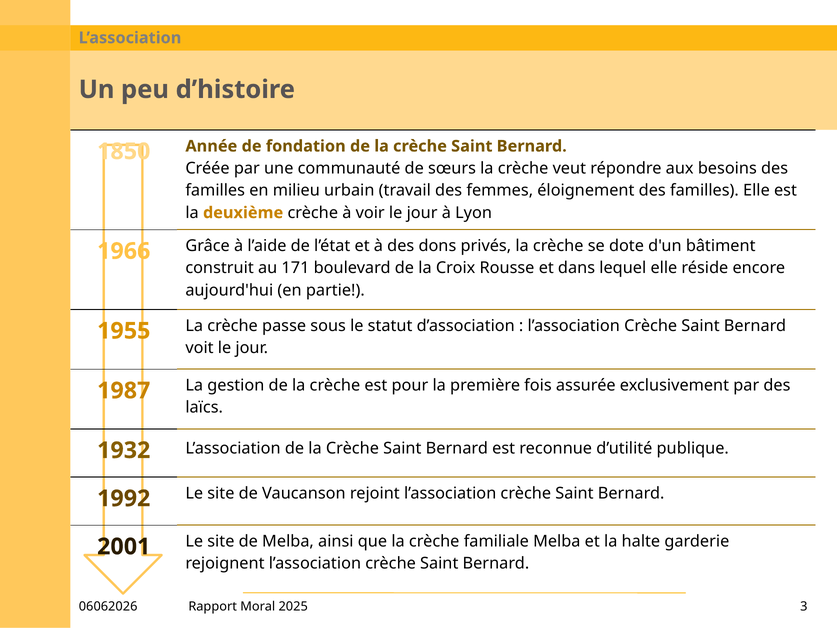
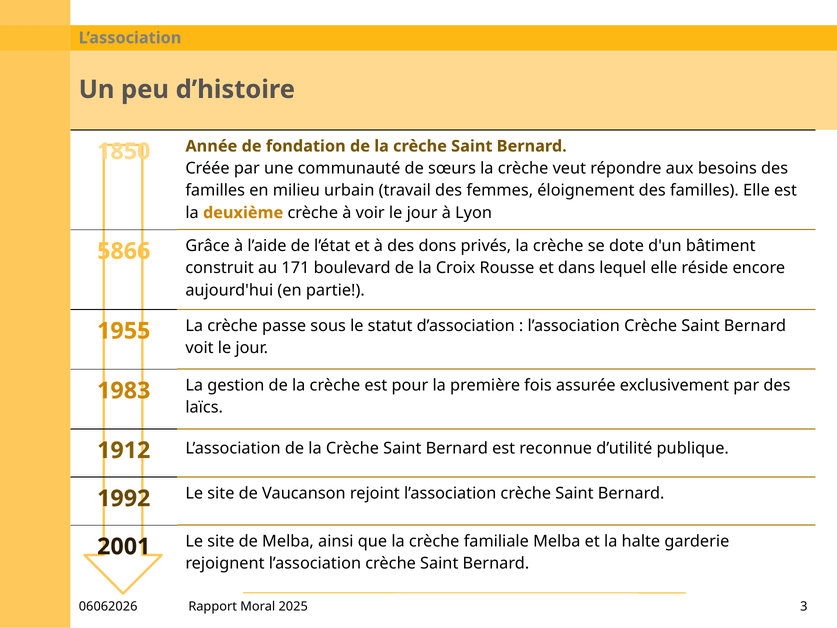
1966: 1966 -> 5866 (124, 251)
1987: 1987 -> 1983 (124, 390)
1932: 1932 -> 1912 (124, 450)
